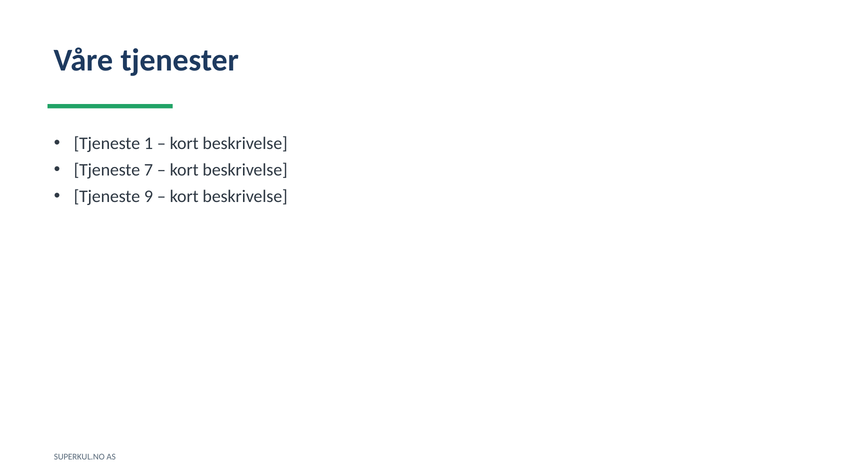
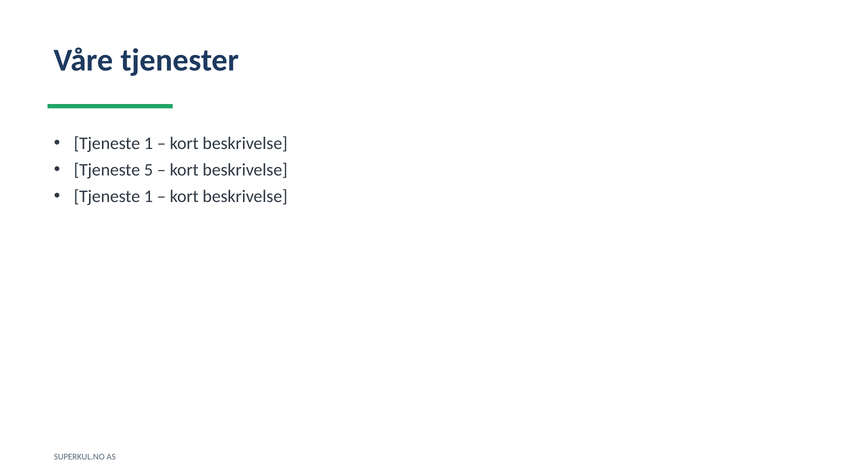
7: 7 -> 5 (148, 170)
9: 9 -> 1 (148, 196)
